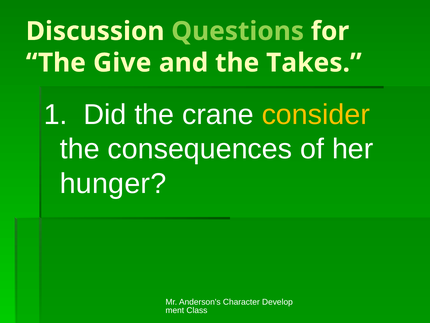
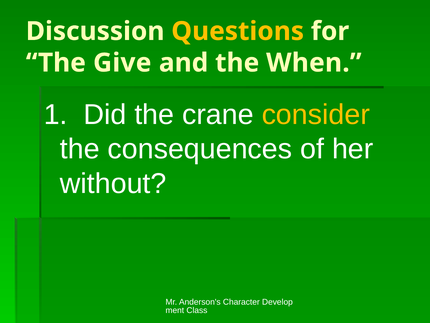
Questions colour: light green -> yellow (238, 31)
Takes: Takes -> When (314, 63)
hunger: hunger -> without (113, 183)
